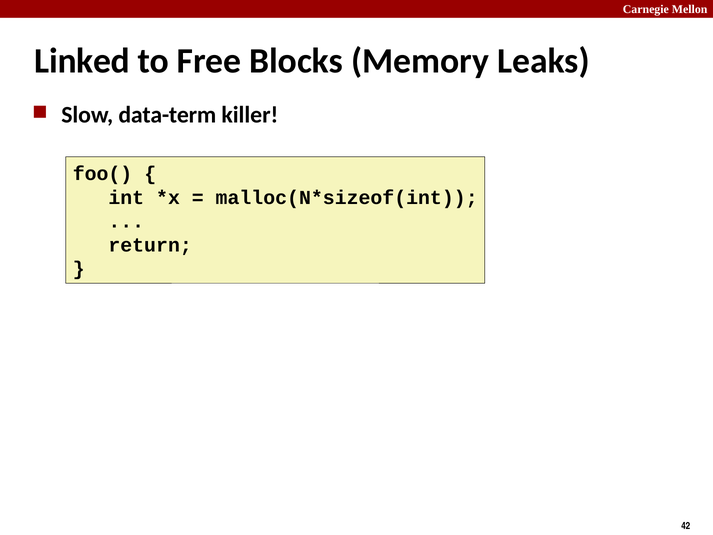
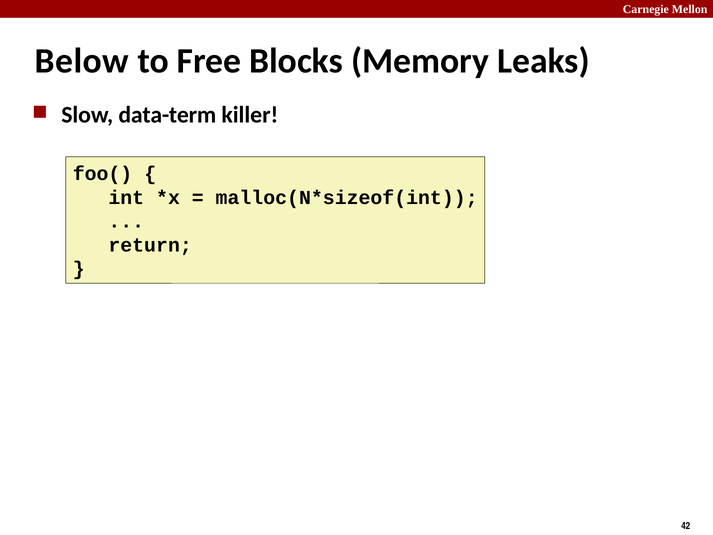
Linked: Linked -> Below (82, 61)
